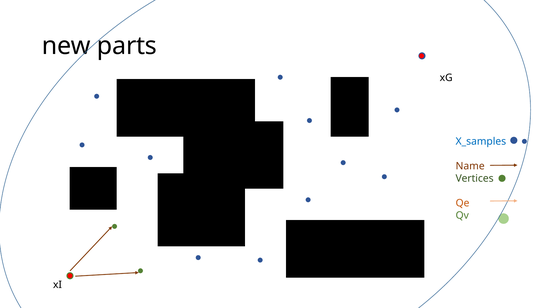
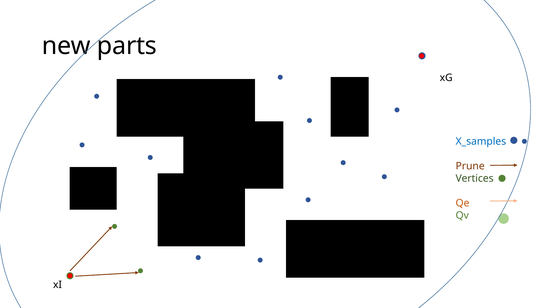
Name: Name -> Prune (470, 166)
